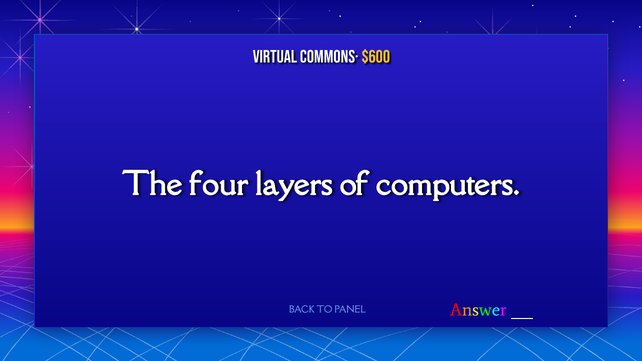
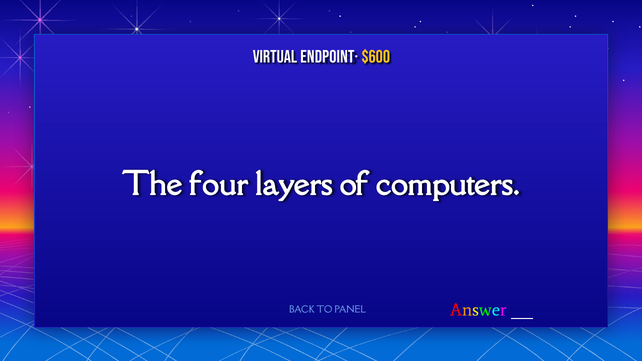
Commons·: Commons· -> Endpoint· (329, 57)
